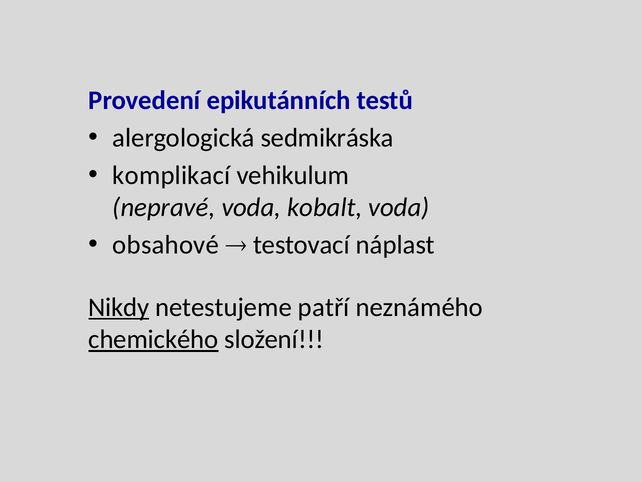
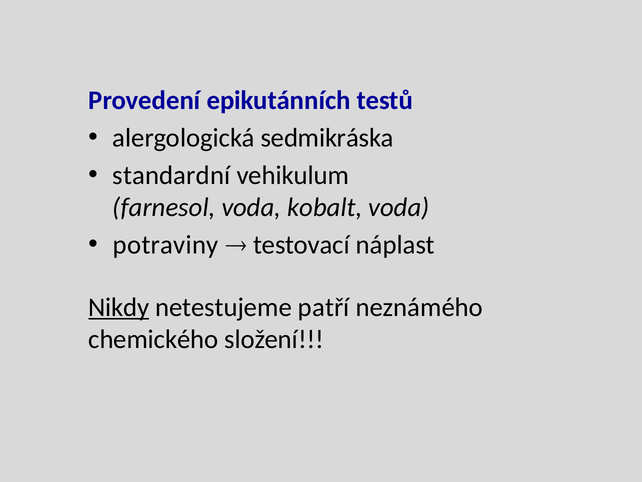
komplikací: komplikací -> standardní (171, 175)
nepravé: nepravé -> farnesol (164, 207)
obsahové: obsahové -> potraviny (166, 245)
chemického underline: present -> none (153, 339)
